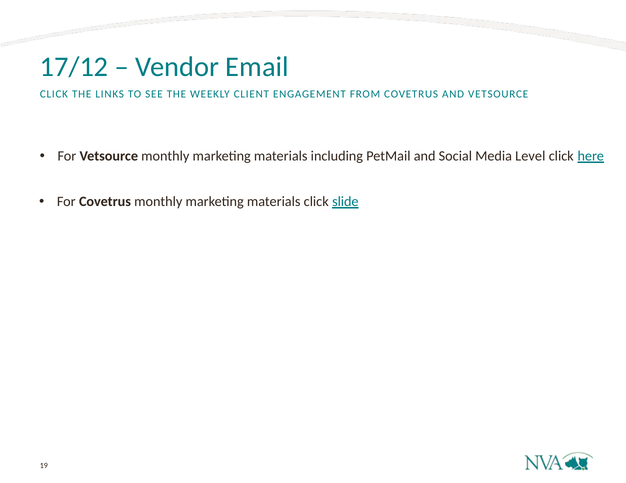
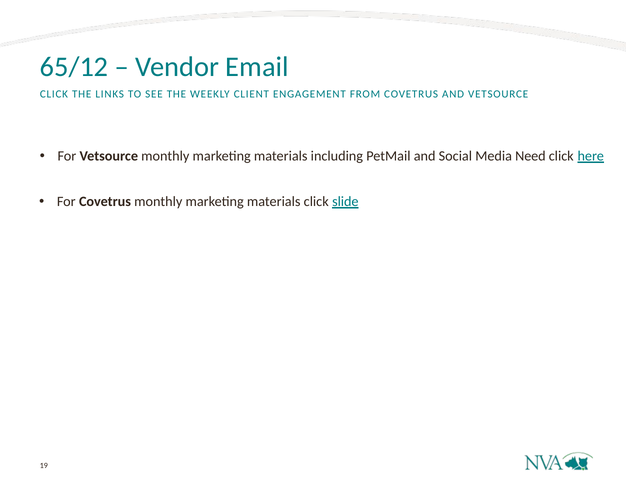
17/12: 17/12 -> 65/12 (74, 67)
Level: Level -> Need (530, 156)
